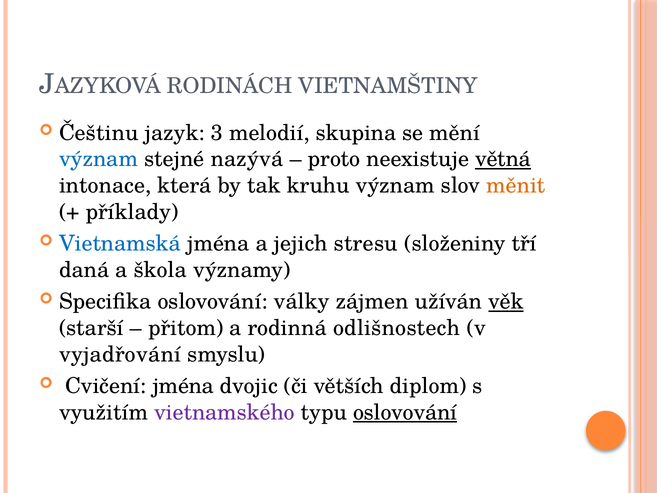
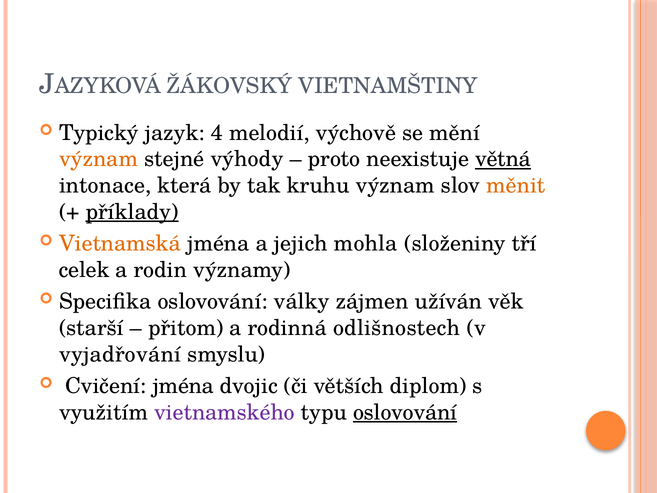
RODINÁCH: RODINÁCH -> ŽÁKOVSKÝ (230, 86)
Češtinu: Češtinu -> Typický (99, 133)
3: 3 -> 4 (217, 133)
skupina: skupina -> výchově (356, 133)
význam colour: blue -> orange (99, 159)
nazývá: nazývá -> výhody (247, 159)
příklady underline: none -> present (132, 212)
Vietnamská colour: blue -> orange (120, 243)
stresu: stresu -> mohla (366, 243)
daná: daná -> celek (84, 270)
škola: škola -> rodin (160, 270)
věk underline: present -> none (506, 302)
